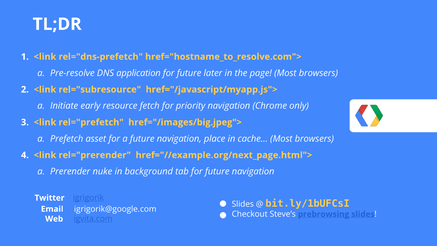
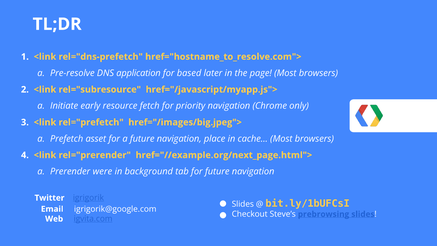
future: future -> based (189, 73)
nuke: nuke -> were (102, 171)
